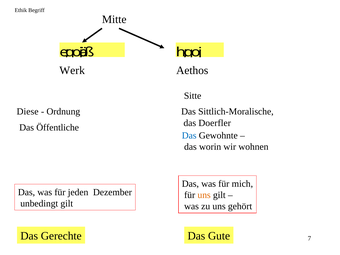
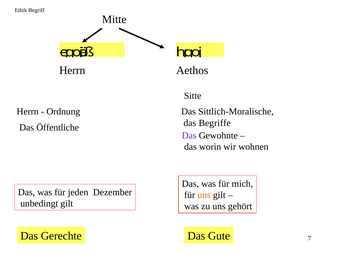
Werk: Werk -> Herrn (72, 70)
Diese: Diese -> Herrn (28, 112)
Doerfler: Doerfler -> Begriffe (215, 123)
Das colour: blue -> purple (189, 135)
